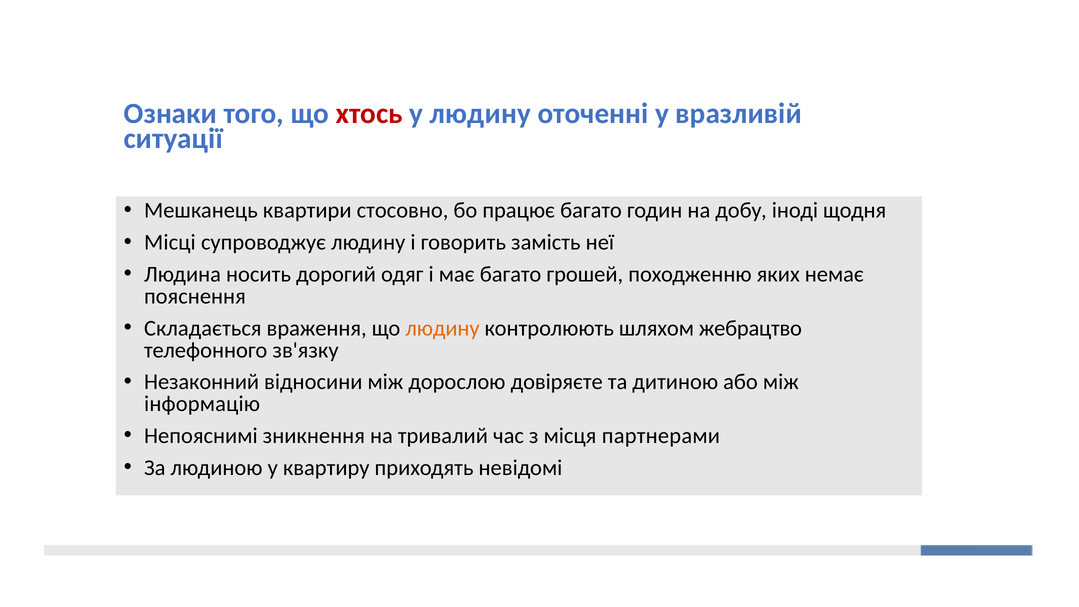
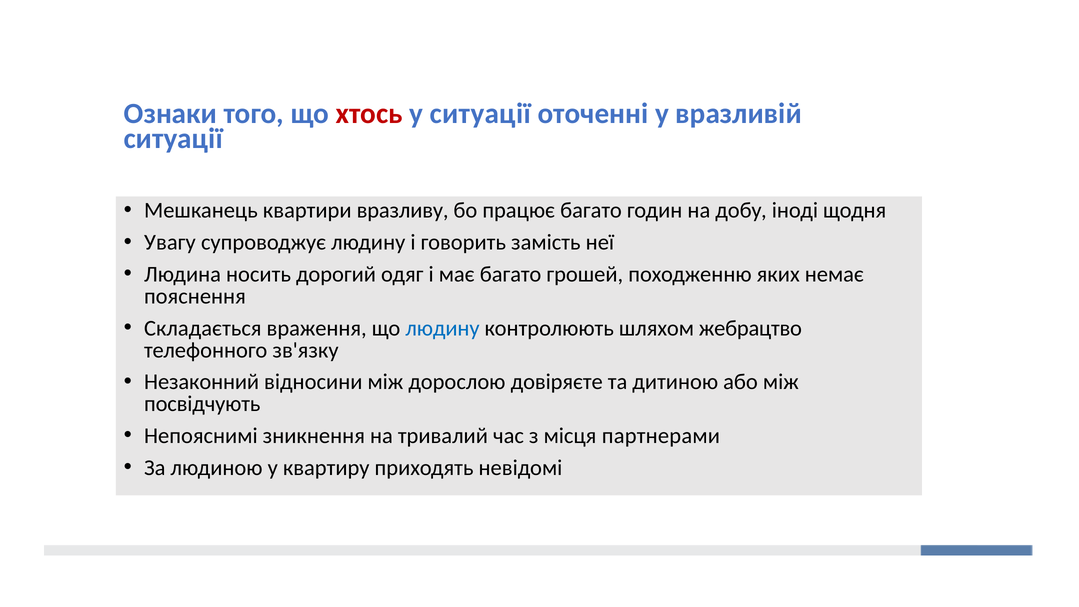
у людину: людину -> ситуації (480, 113)
стосовно: стосовно -> вразливу (403, 210)
Місці: Місці -> Увагу (170, 242)
людину colour: orange -> blue (443, 328)
інформацію: інформацію -> посвідчують (202, 404)
